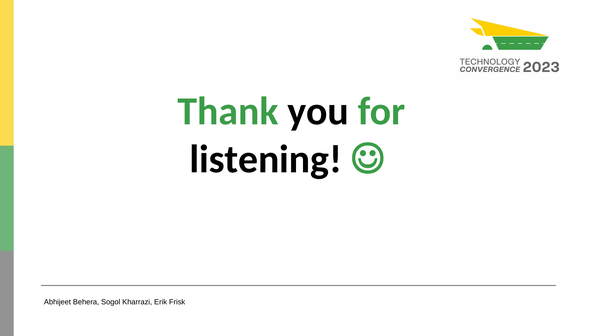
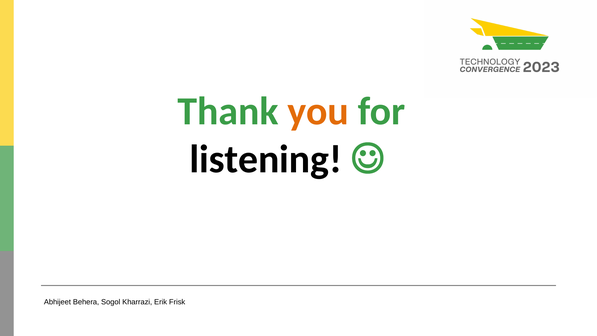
you colour: black -> orange (318, 111)
